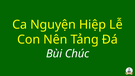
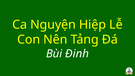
Chúc: Chúc -> Đinh (77, 54)
